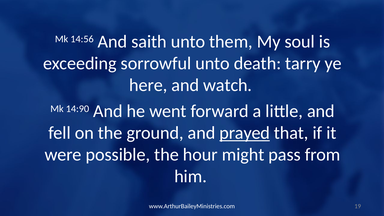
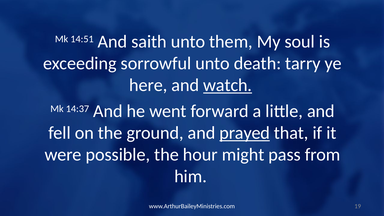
14:56: 14:56 -> 14:51 (82, 39)
watch underline: none -> present (228, 85)
14:90: 14:90 -> 14:37 (77, 109)
